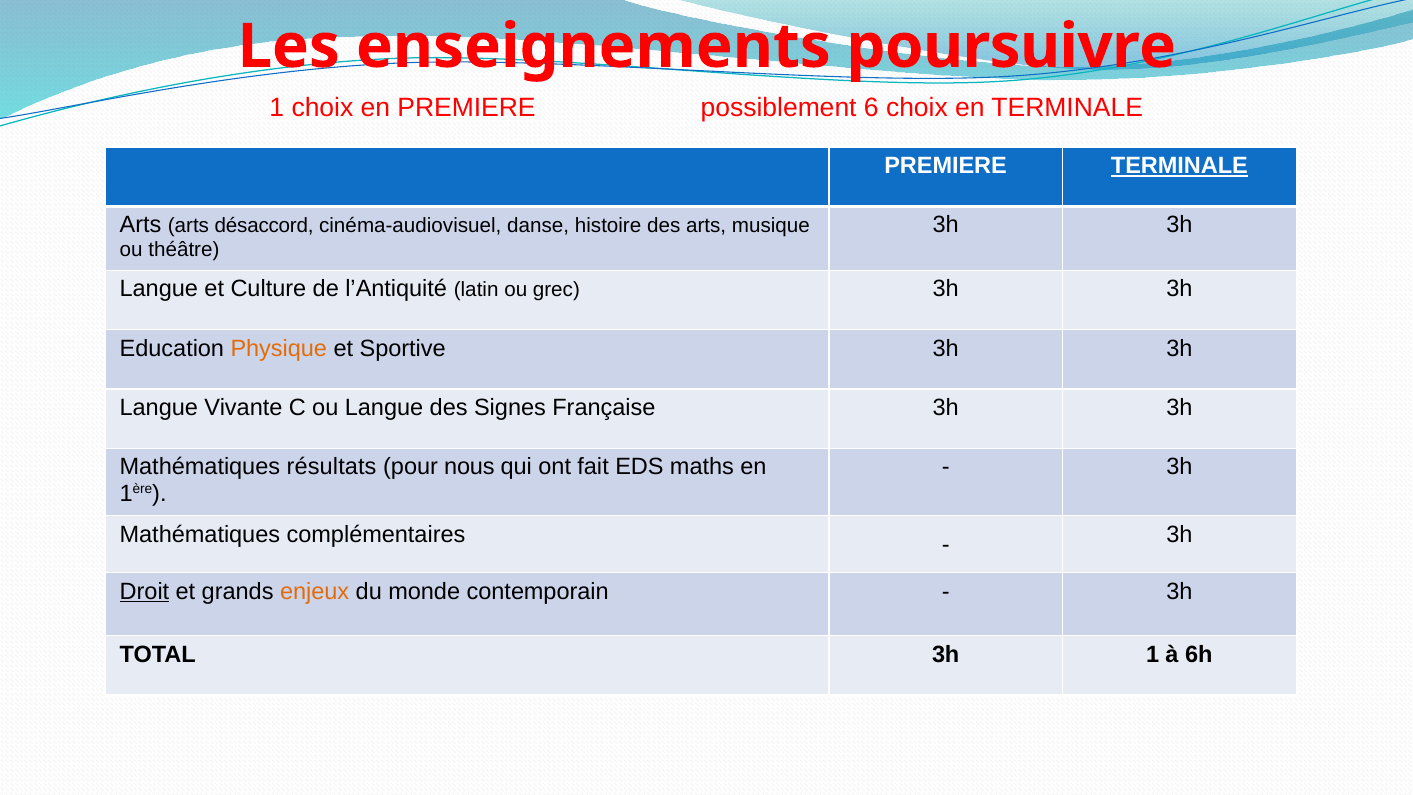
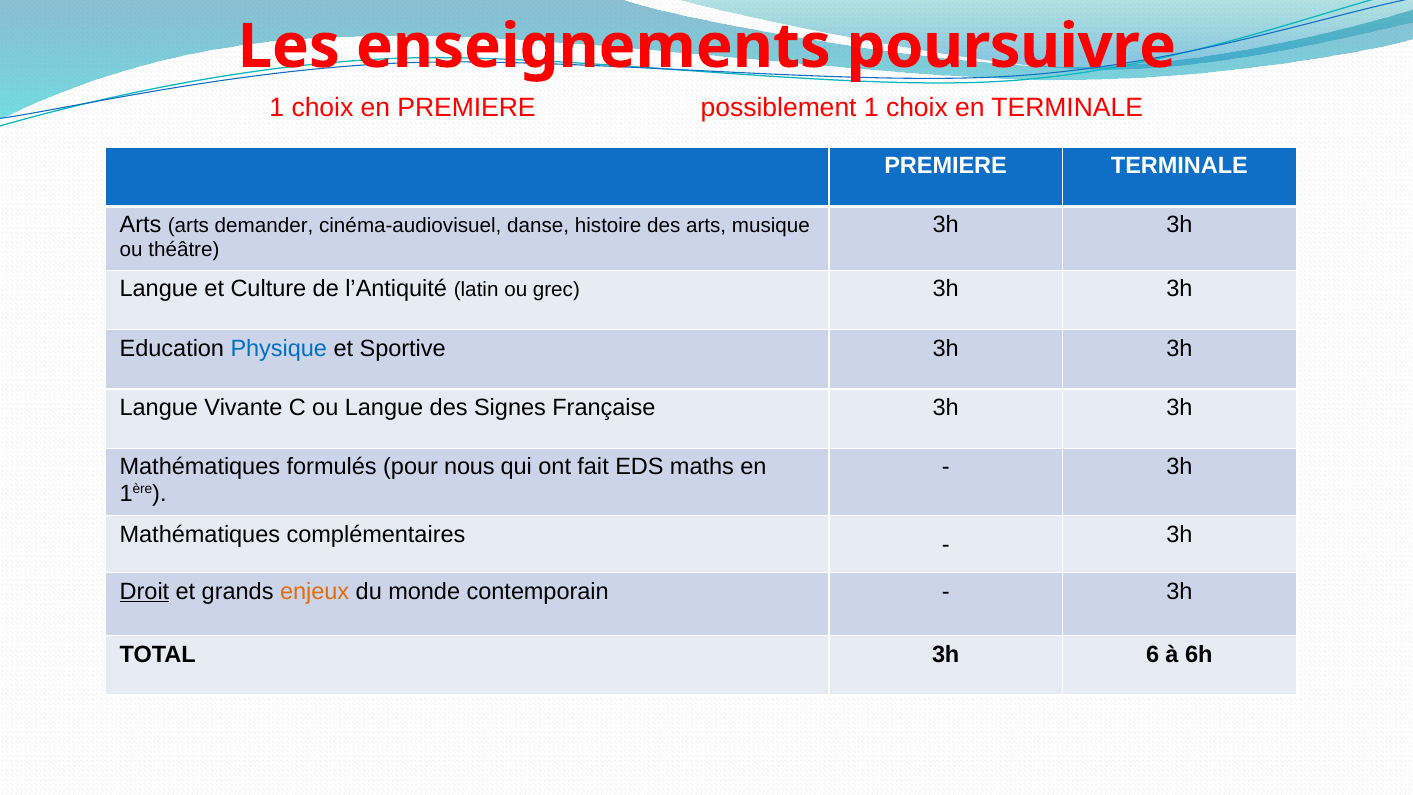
possiblement 6: 6 -> 1 (871, 108)
TERMINALE underline: present -> none (1179, 166)
désaccord: désaccord -> demander (264, 226)
Physique colour: orange -> blue (279, 348)
résultats: résultats -> formulés (332, 467)
3h 1: 1 -> 6 (1153, 654)
